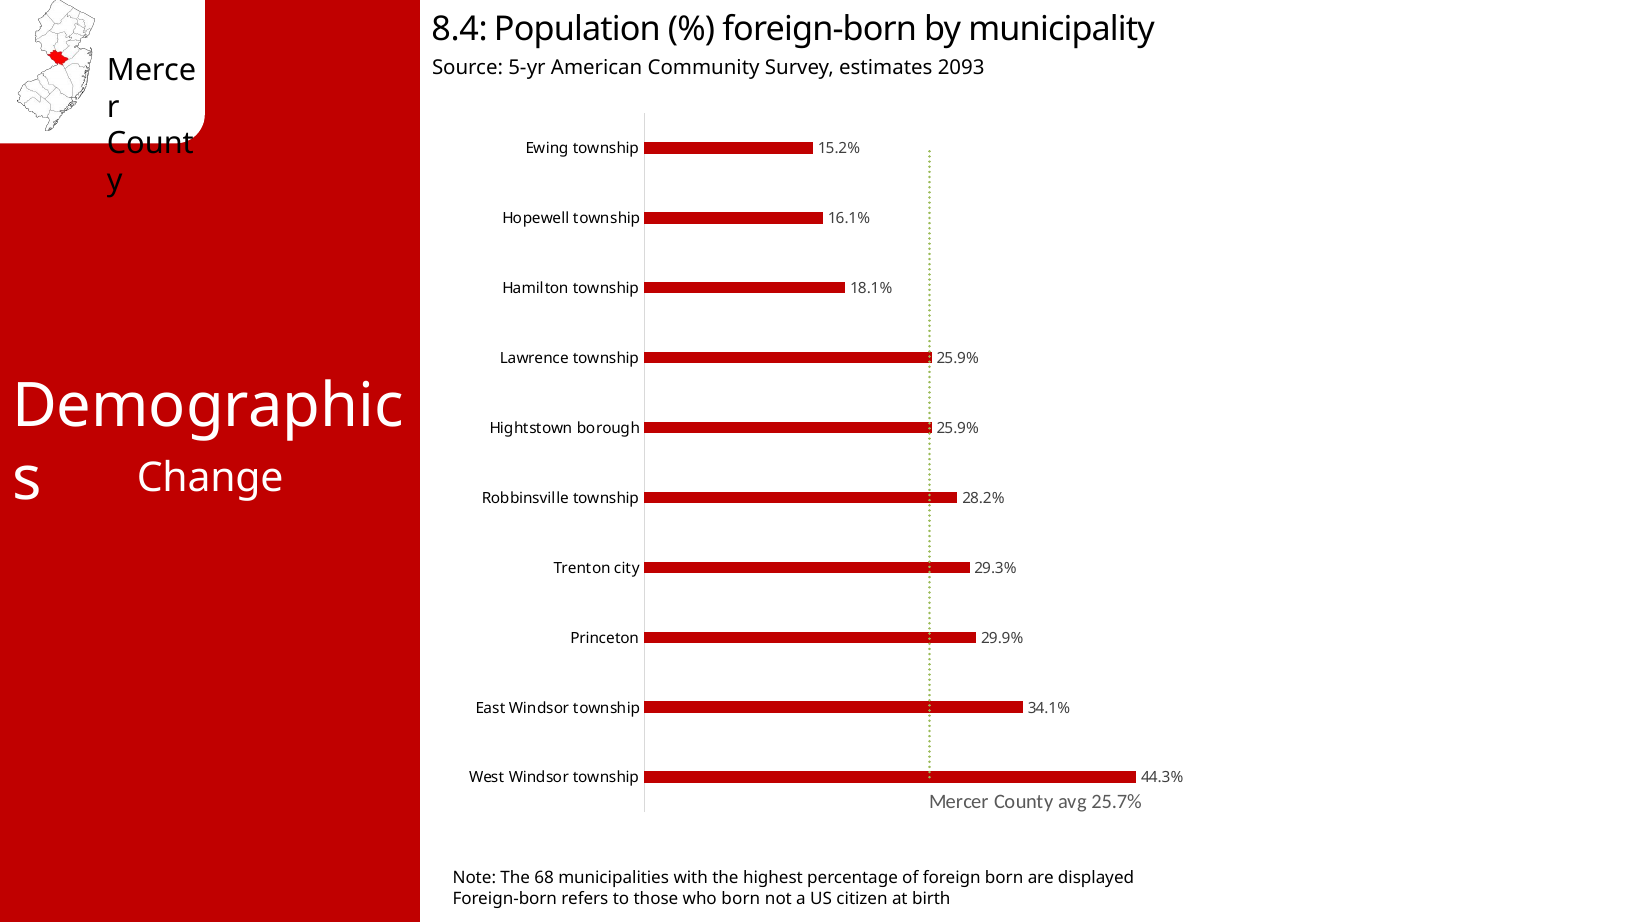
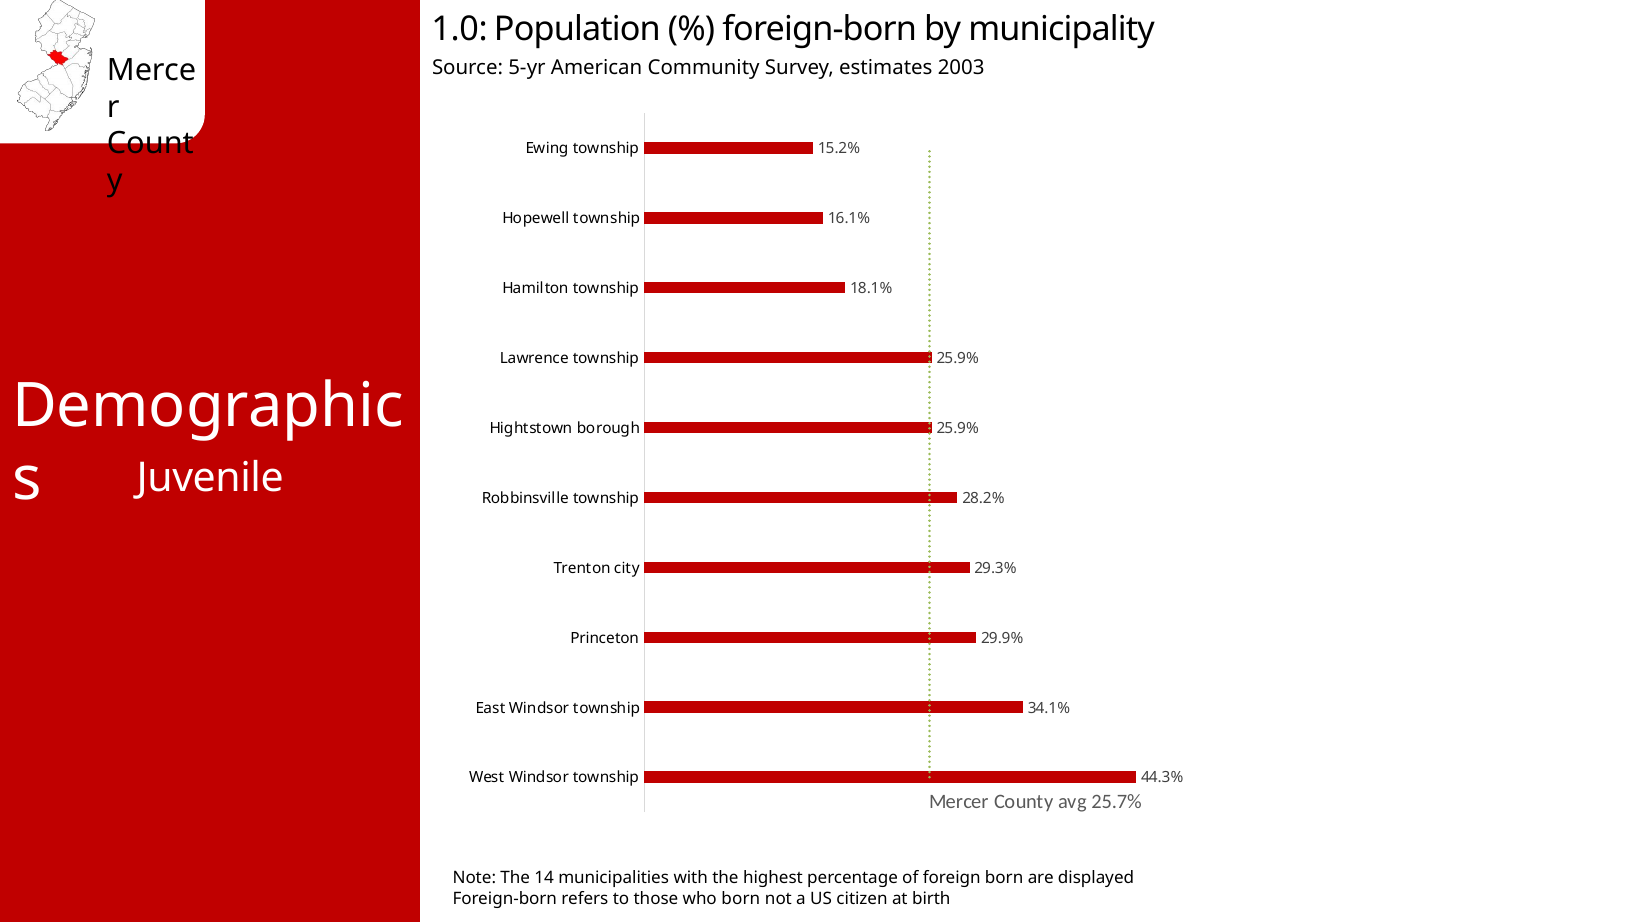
8.4: 8.4 -> 1.0 (460, 29)
2093: 2093 -> 2003 (961, 67)
Change: Change -> Juvenile (210, 478)
68: 68 -> 14 (544, 878)
